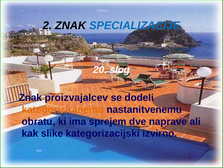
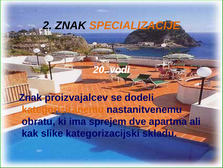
SPECIALIZACIJE colour: blue -> orange (135, 25)
slog: slog -> vodi (120, 69)
naprave: naprave -> apartma (168, 121)
izvirno: izvirno -> skladu (160, 133)
